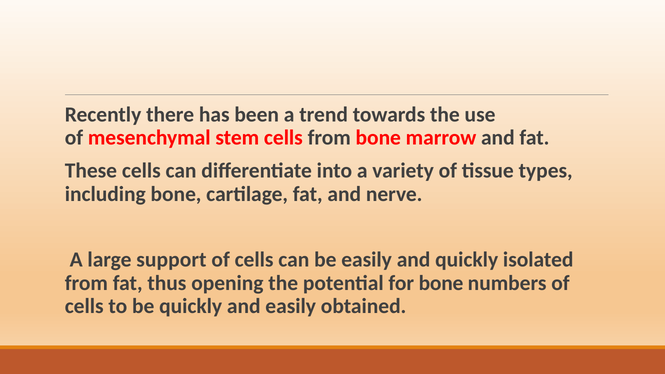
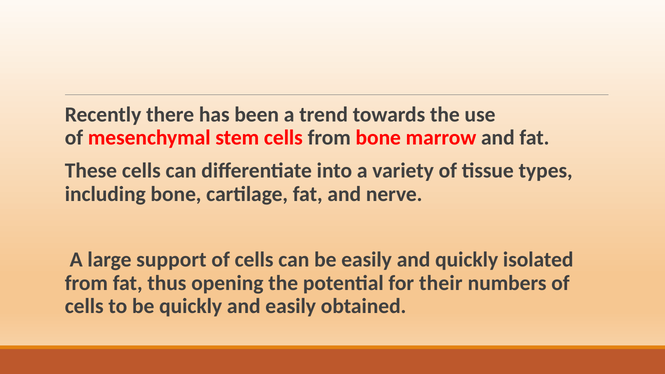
for bone: bone -> their (441, 283)
